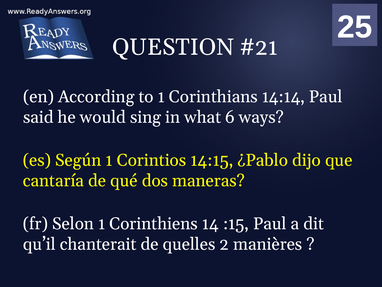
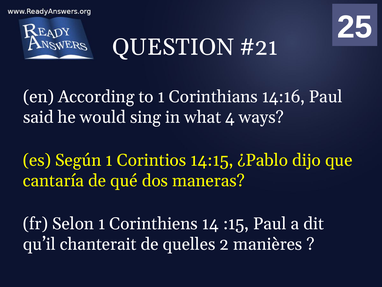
14:14: 14:14 -> 14:16 (283, 97)
6: 6 -> 4 (230, 117)
